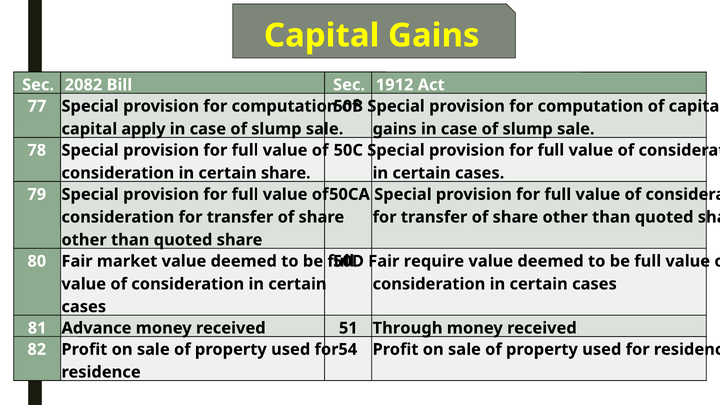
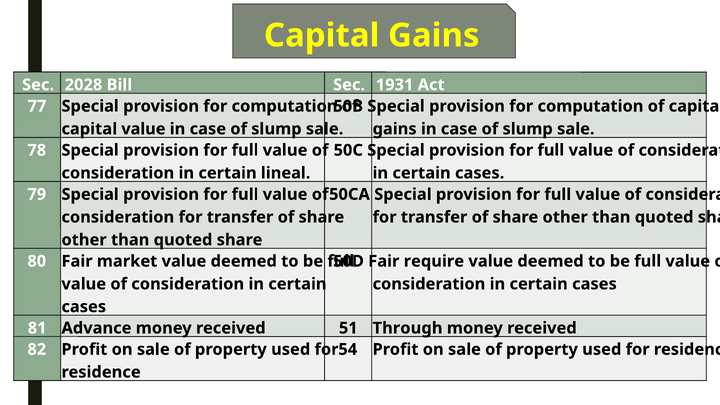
2082: 2082 -> 2028 (83, 85)
1912: 1912 -> 1931 (395, 85)
capital apply: apply -> value (143, 129)
certain share: share -> lineal (286, 173)
